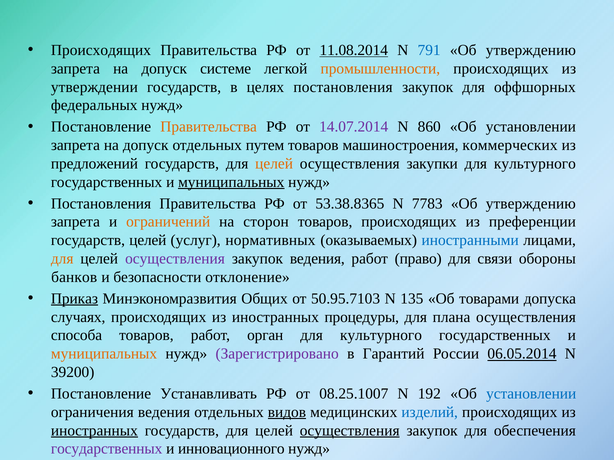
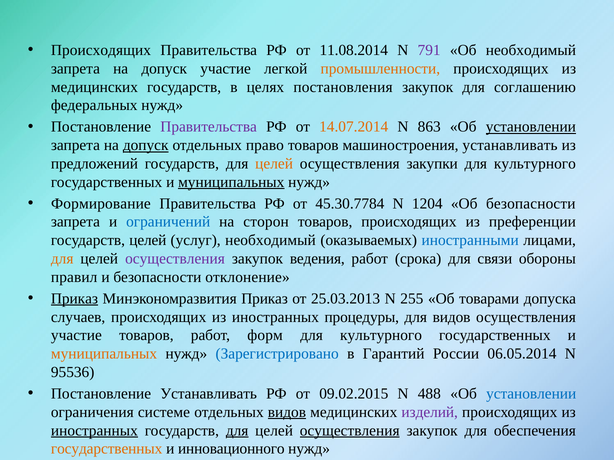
11.08.2014 underline: present -> none (354, 50)
791 colour: blue -> purple (429, 50)
утверждению: утверждению -> необходимый (531, 50)
допуск системе: системе -> участие (226, 69)
утверждении: утверждении -> медицинских (94, 87)
оффшорных: оффшорных -> соглашению (535, 87)
Правительства colour: orange -> purple (209, 127)
14.07.2014 colour: purple -> orange (354, 127)
860: 860 -> 863 (429, 127)
установлении underline: none -> present (531, 127)
допуск underline: none -> present (146, 145)
путем: путем -> право (265, 145)
машиностроения коммерческих: коммерческих -> устанавливать (510, 145)
Постановления: Постановления -> Формирование (101, 204)
53.38.8365: 53.38.8365 -> 45.30.7784 (350, 204)
7783: 7783 -> 1204 (427, 204)
утверждению: утверждению -> безопасности (531, 204)
ограничений colour: orange -> blue (168, 222)
услуг нормативных: нормативных -> необходимый (271, 241)
право: право -> срока (418, 259)
банков: банков -> правил (74, 277)
Минэкономразвития Общих: Общих -> Приказ (265, 299)
50.95.7103: 50.95.7103 -> 25.03.2013 (346, 299)
135: 135 -> 255 (412, 299)
случаях: случаях -> случаев (78, 317)
для плана: плана -> видов (452, 317)
способа: способа -> участие (76, 336)
орган: орган -> форм (265, 336)
Зарегистрировано colour: purple -> blue (277, 354)
06.05.2014 underline: present -> none (522, 354)
39200: 39200 -> 95536 (73, 373)
08.25.1007: 08.25.1007 -> 09.02.2015 (354, 394)
192: 192 -> 488 (429, 394)
ограничения ведения: ведения -> системе (164, 413)
изделий colour: blue -> purple (430, 413)
для underline: none -> present (237, 431)
государственных colour: purple -> orange (107, 449)
